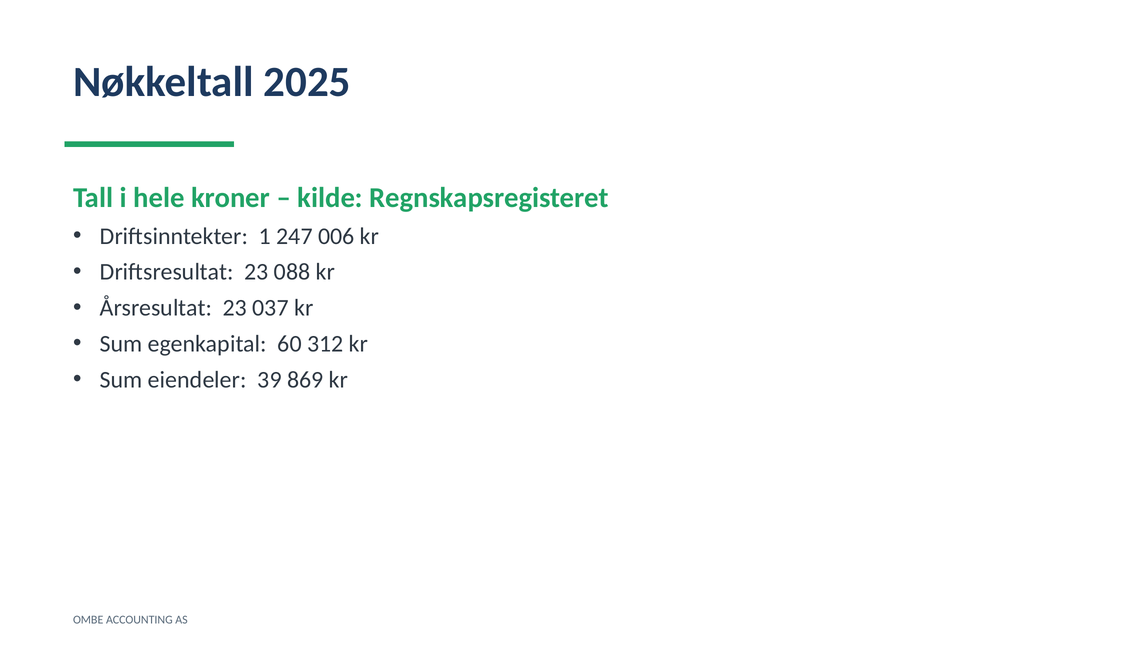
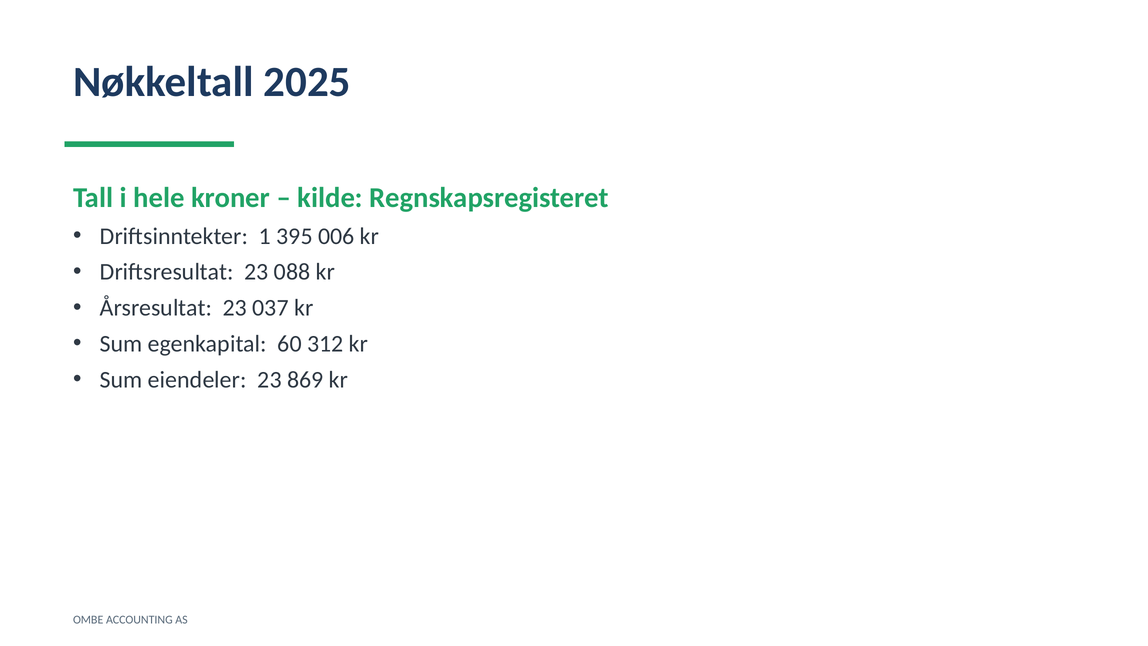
247: 247 -> 395 (294, 236)
eiendeler 39: 39 -> 23 (270, 380)
